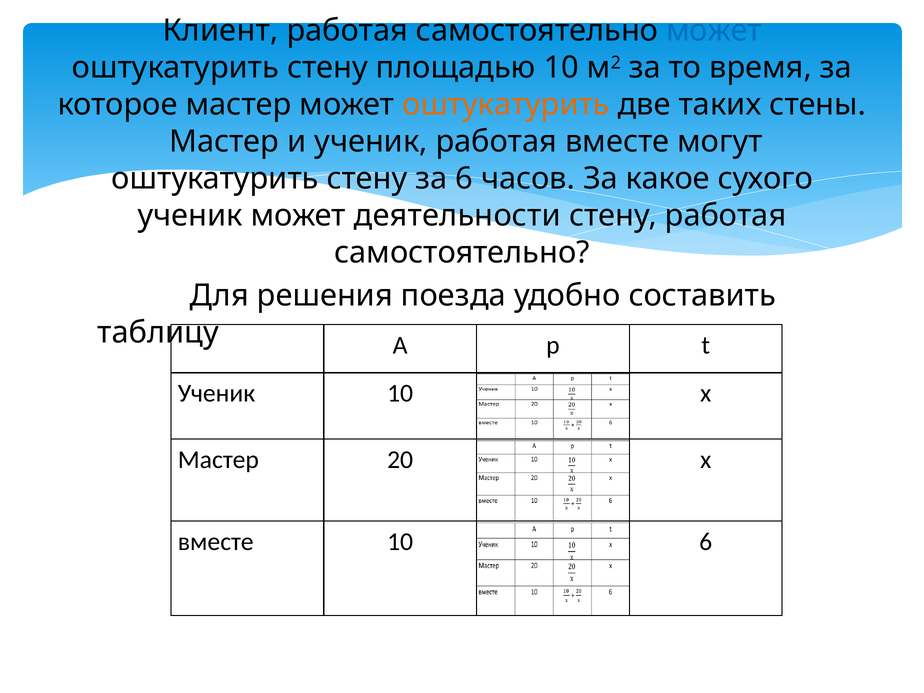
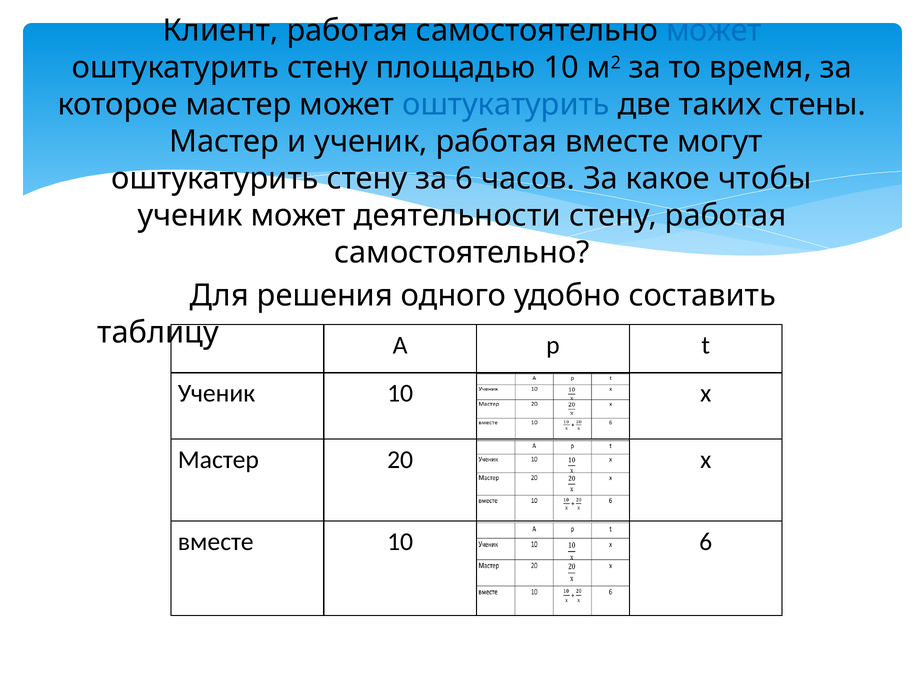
оштукатурить colour: orange -> blue (506, 105)
сухого: сухого -> чтобы (765, 179)
поезда: поезда -> одного (453, 296)
